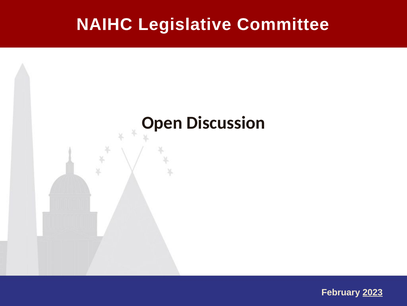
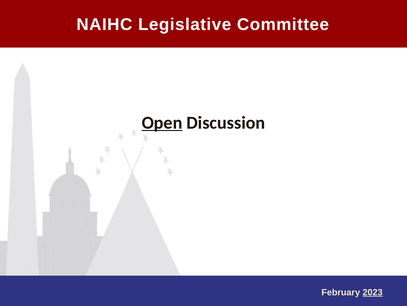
Open underline: none -> present (162, 123)
